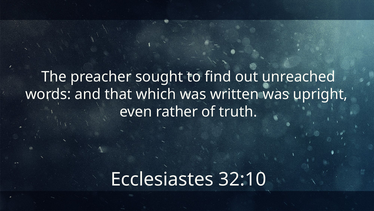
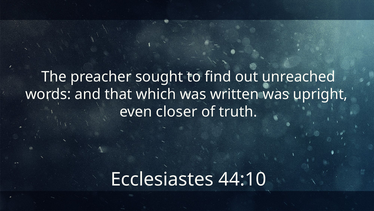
rather: rather -> closer (177, 112)
32:10: 32:10 -> 44:10 (242, 179)
